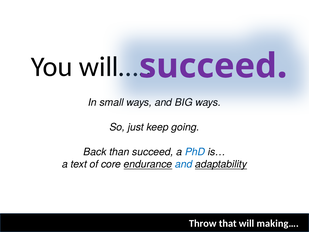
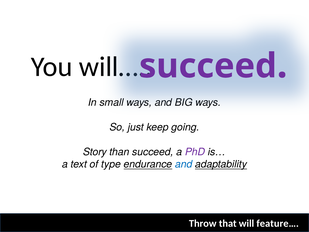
Back: Back -> Story (95, 152)
PhD colour: blue -> purple (195, 152)
core: core -> type (111, 164)
making…: making… -> feature… (278, 223)
